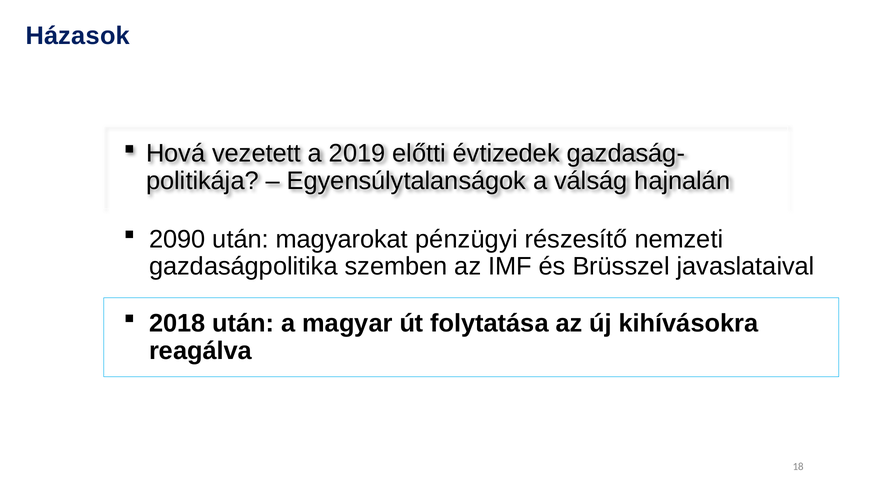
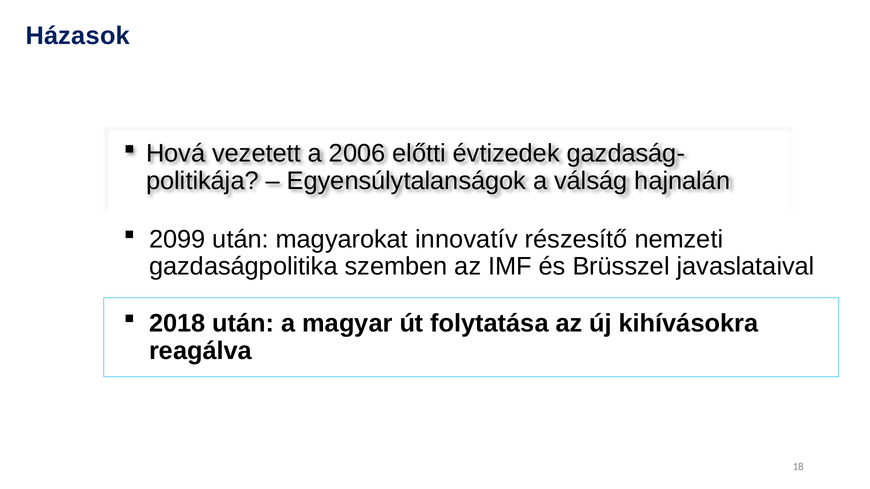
2019: 2019 -> 2006 (357, 154)
2090: 2090 -> 2099 (177, 239)
pénzügyi: pénzügyi -> innovatív (466, 239)
